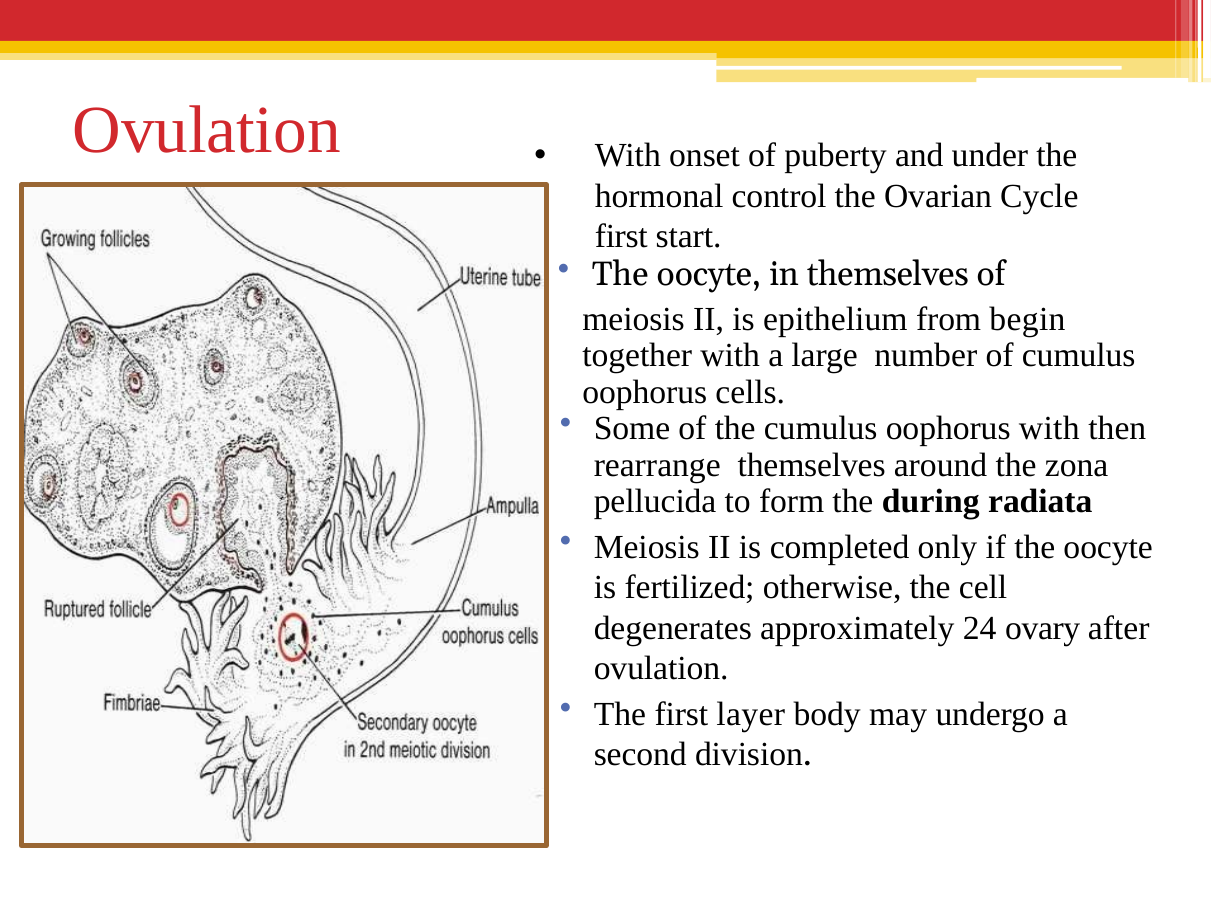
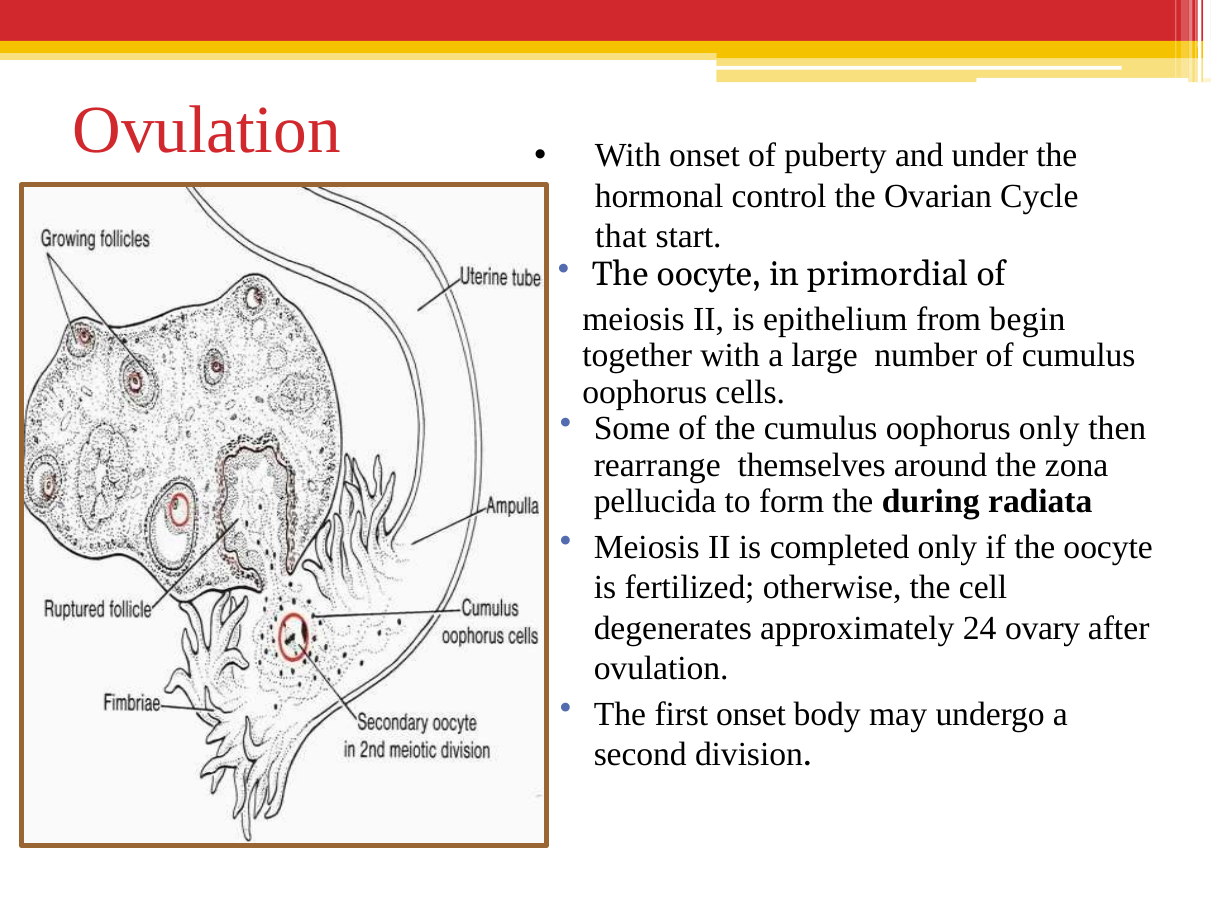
first: first -> that (621, 236)
in themselves: themselves -> primordial (888, 275)
oophorus with: with -> only (1049, 428)
first layer: layer -> onset (751, 713)
